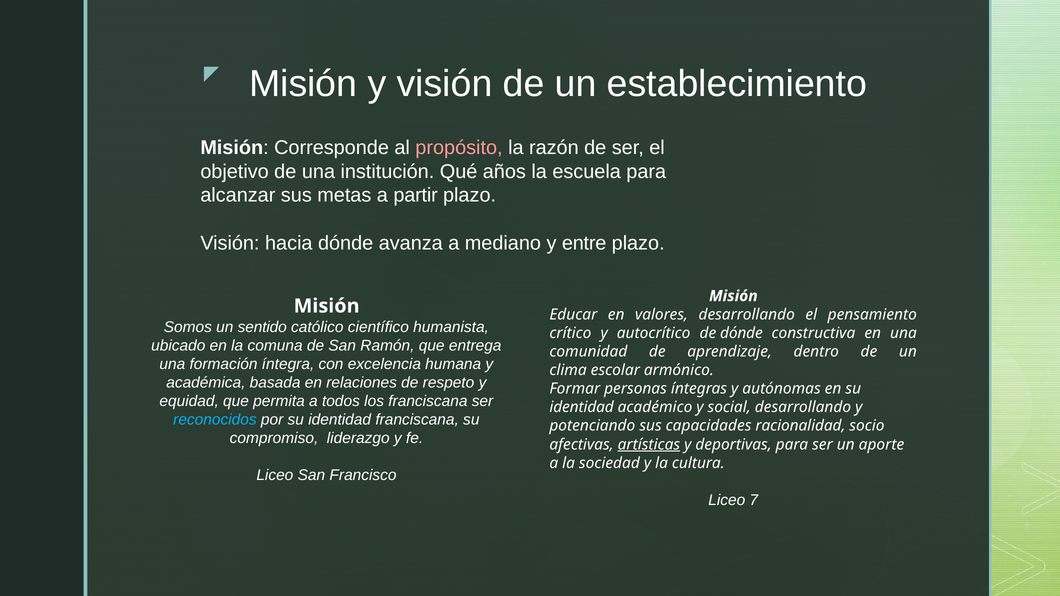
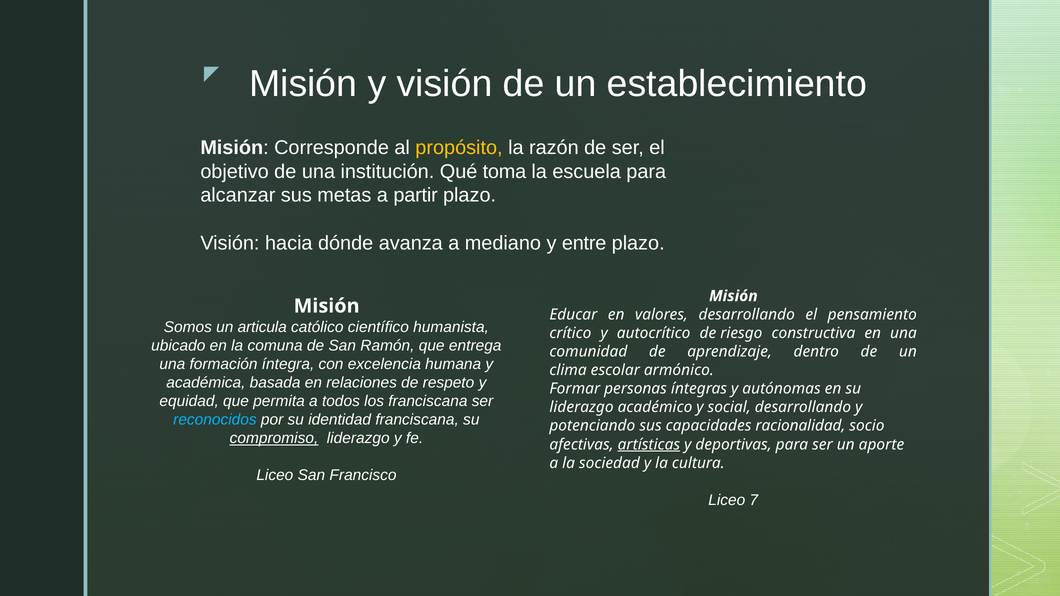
propósito colour: pink -> yellow (459, 148)
años: años -> toma (504, 172)
sentido: sentido -> articula (262, 327)
de dónde: dónde -> riesgo (741, 333)
identidad: identidad -> liderazgo (582, 408)
compromiso underline: none -> present (274, 438)
